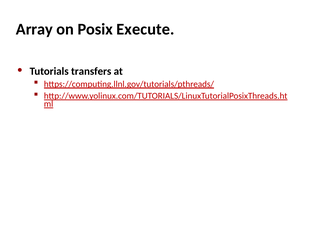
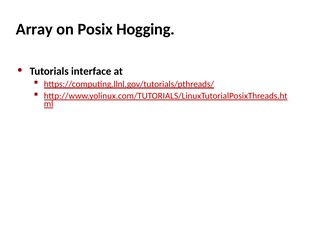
Execute: Execute -> Hogging (146, 29)
transfers: transfers -> interface (91, 71)
